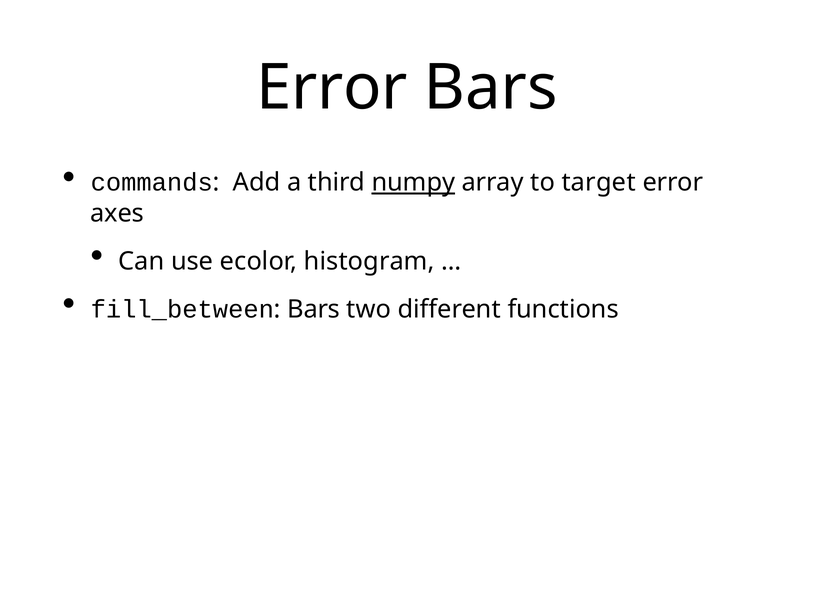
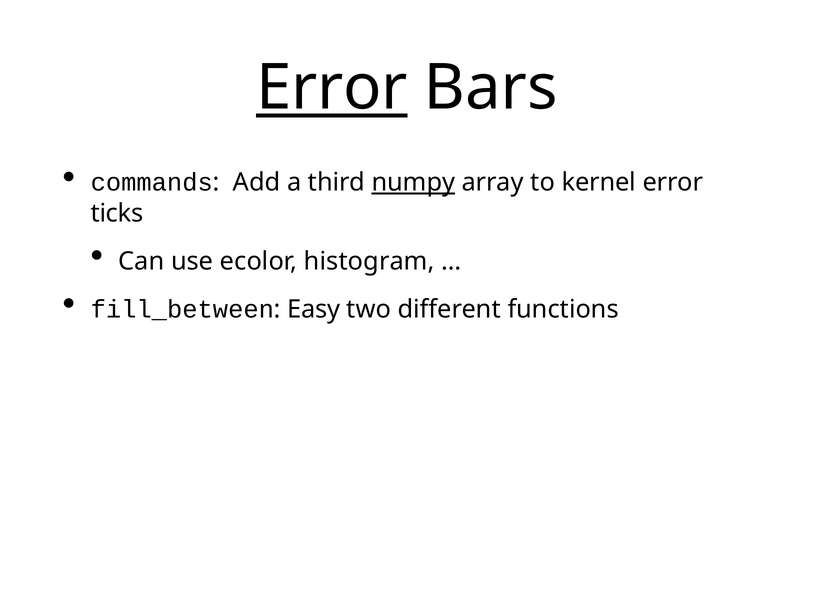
Error underline: none -> present (332, 88)
target: target -> kernel (599, 182)
axes: axes -> ticks (117, 213)
Bars: Bars -> Easy (314, 309)
